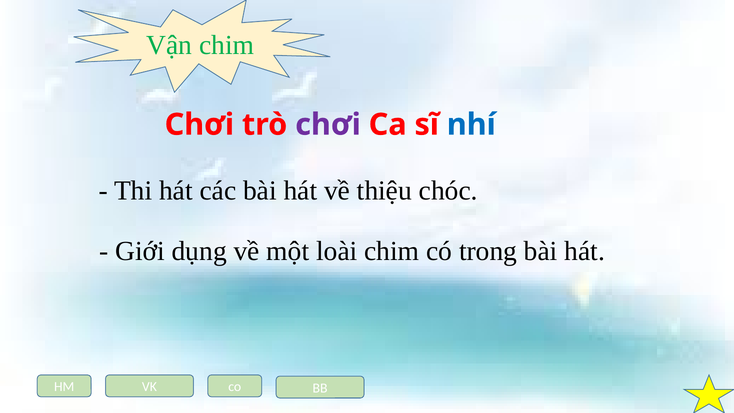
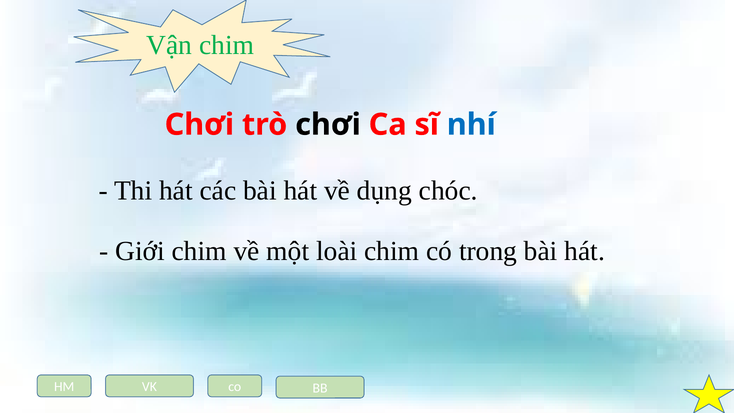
chơi colour: purple -> black (328, 125)
thiệu: thiệu -> dụng (384, 191)
Giới dụng: dụng -> chim (199, 251)
